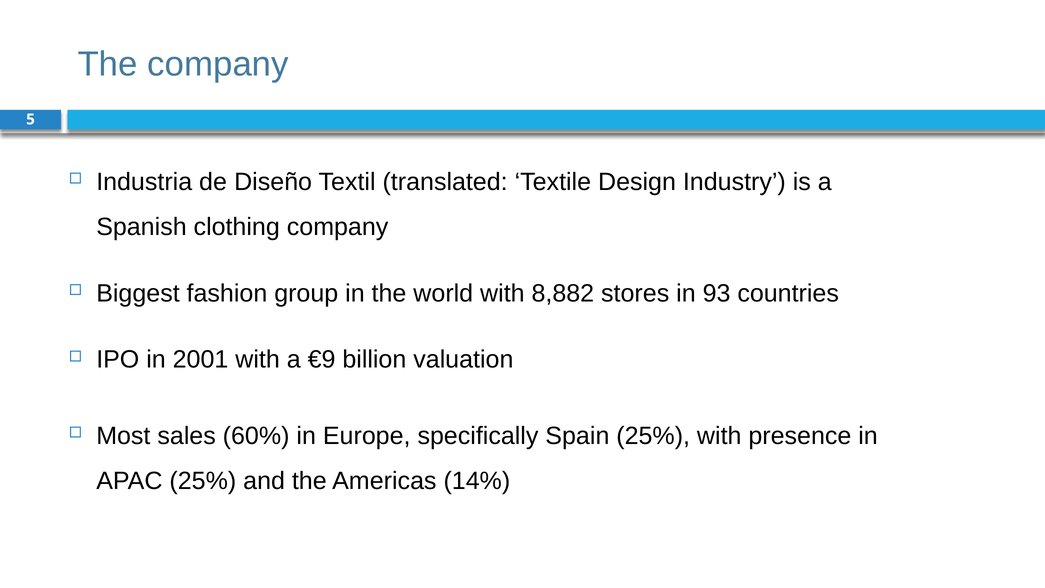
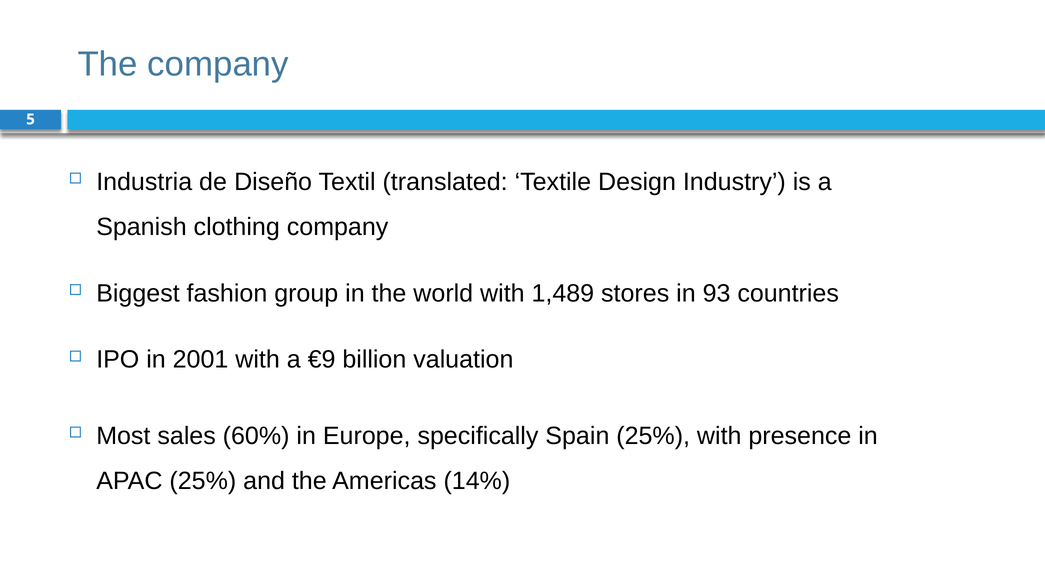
8,882: 8,882 -> 1,489 (563, 293)
